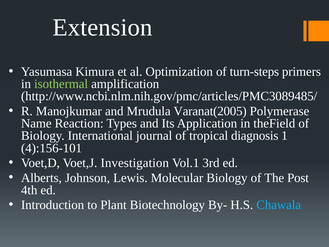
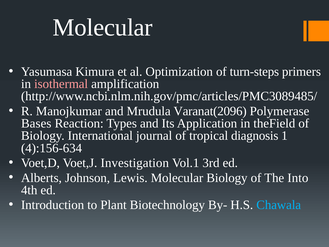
Extension: Extension -> Molecular (103, 27)
isothermal colour: light green -> pink (61, 84)
Varanat(2005: Varanat(2005 -> Varanat(2096 (210, 111)
Name: Name -> Bases (36, 123)
4):156-101: 4):156-101 -> 4):156-634 (52, 148)
Post: Post -> Into (298, 178)
